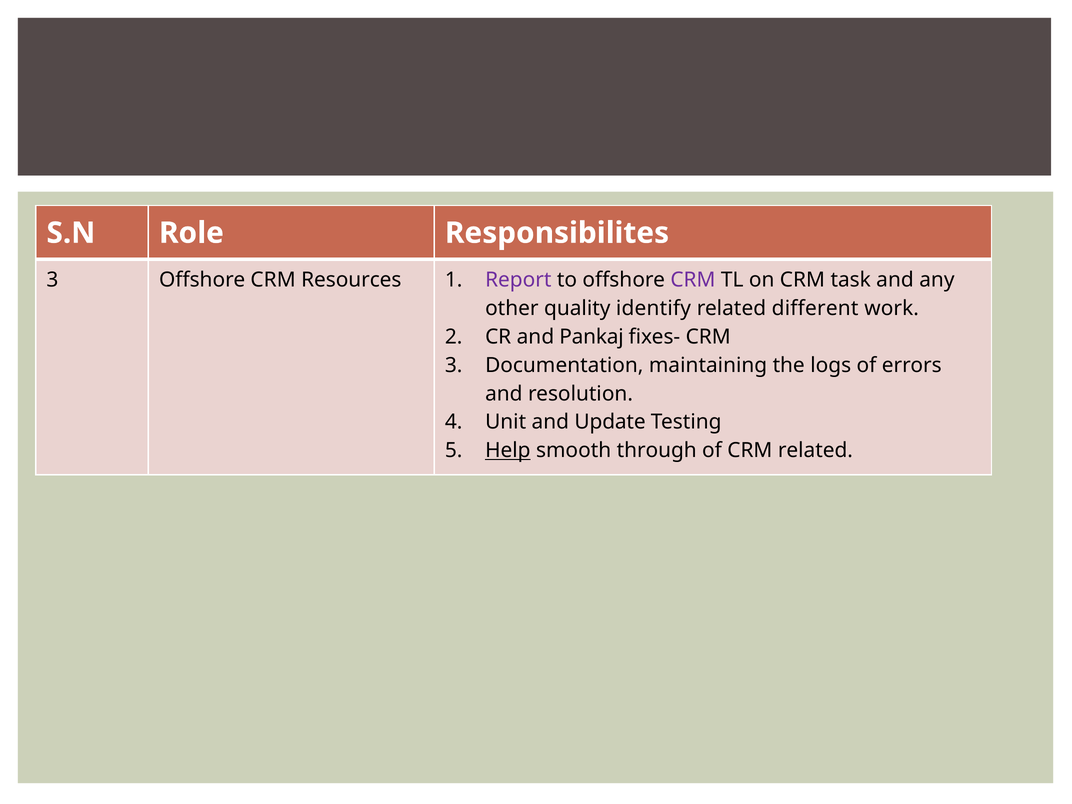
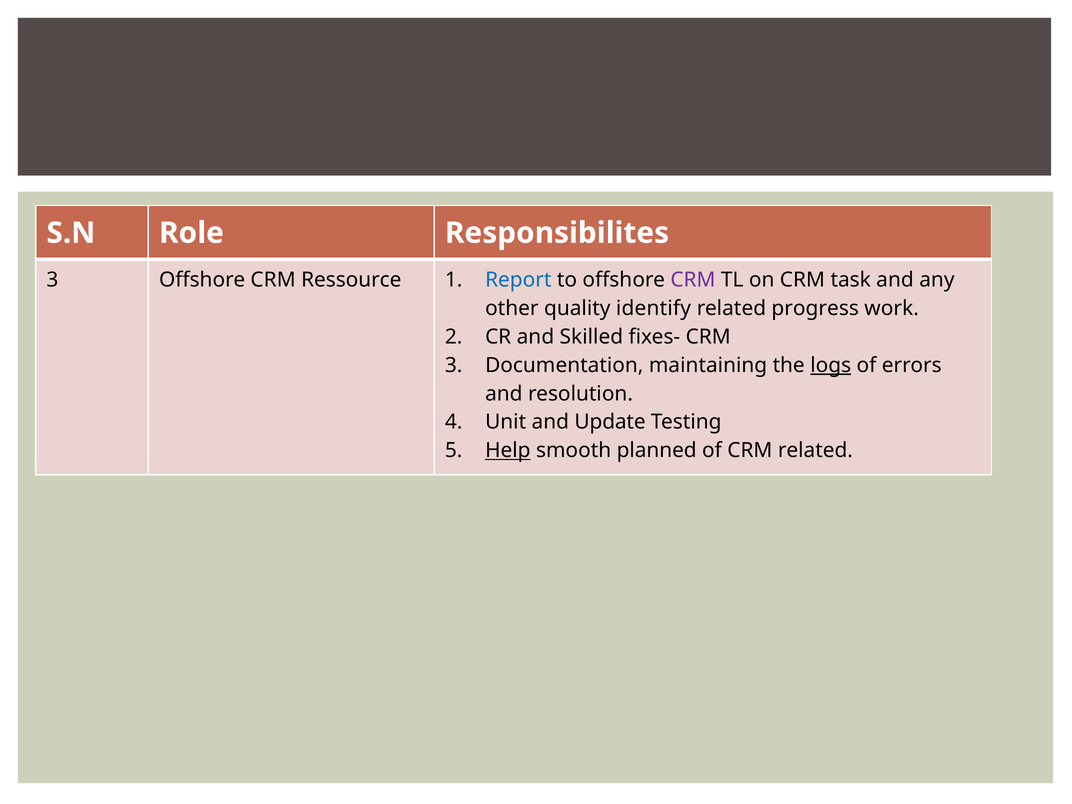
Resources: Resources -> Ressource (351, 280)
Report colour: purple -> blue (518, 280)
different: different -> progress (815, 308)
Pankaj: Pankaj -> Skilled (591, 337)
logs underline: none -> present (831, 365)
through: through -> planned (657, 450)
